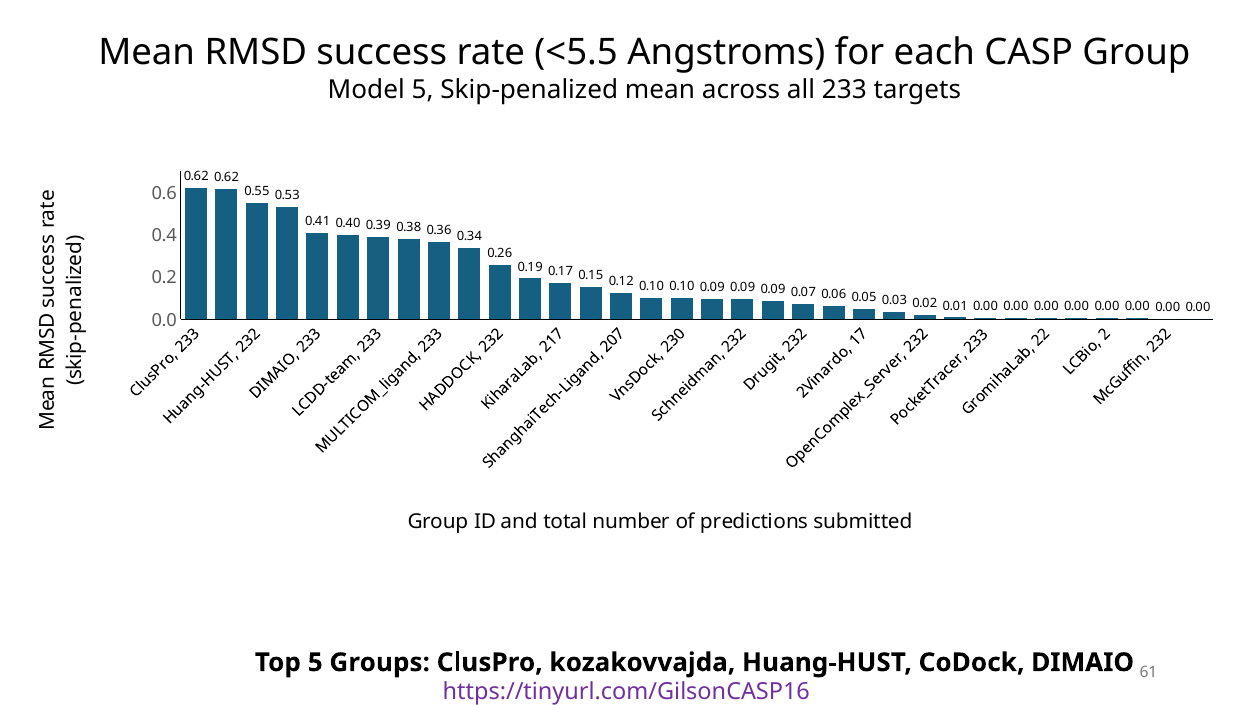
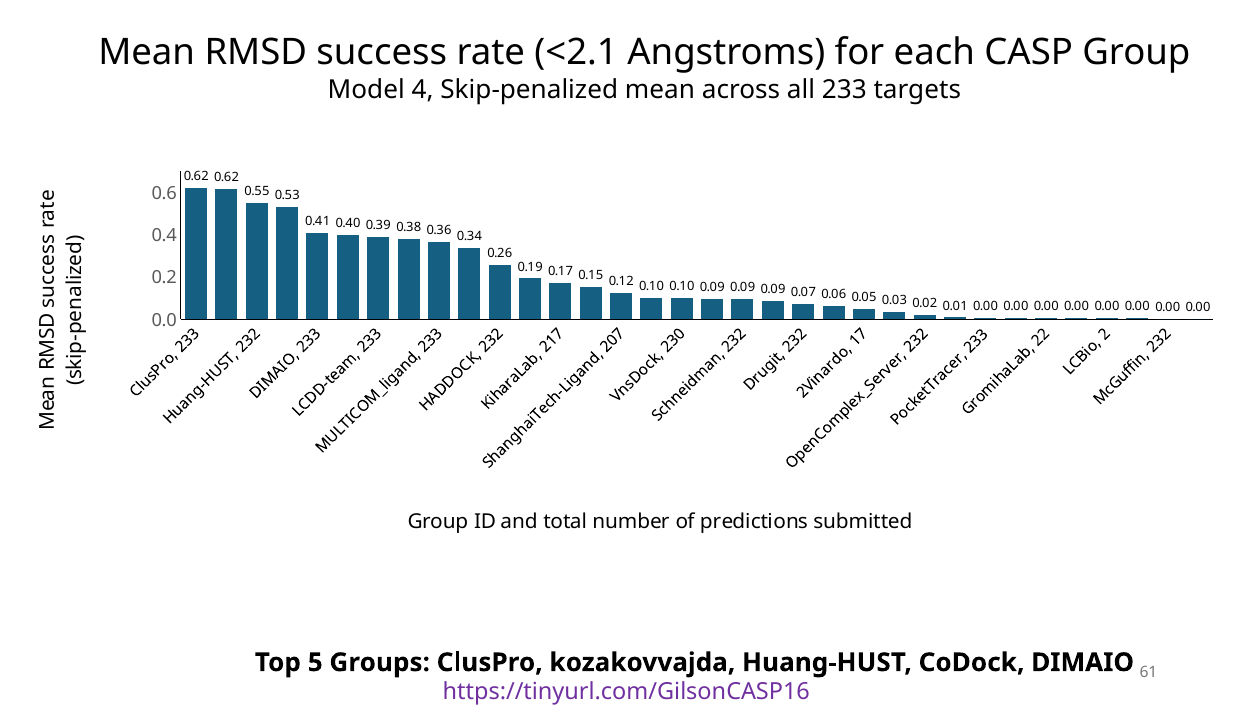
<5.5: <5.5 -> <2.1 (576, 53)
Model 5: 5 -> 4 (423, 89)
